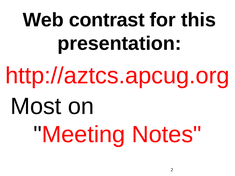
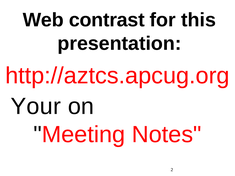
Most: Most -> Your (36, 107)
